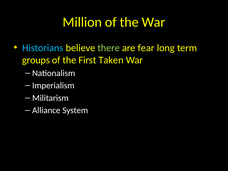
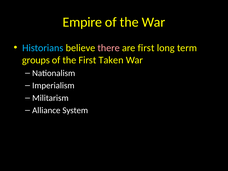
Million: Million -> Empire (82, 22)
there colour: light green -> pink (109, 48)
are fear: fear -> first (146, 48)
